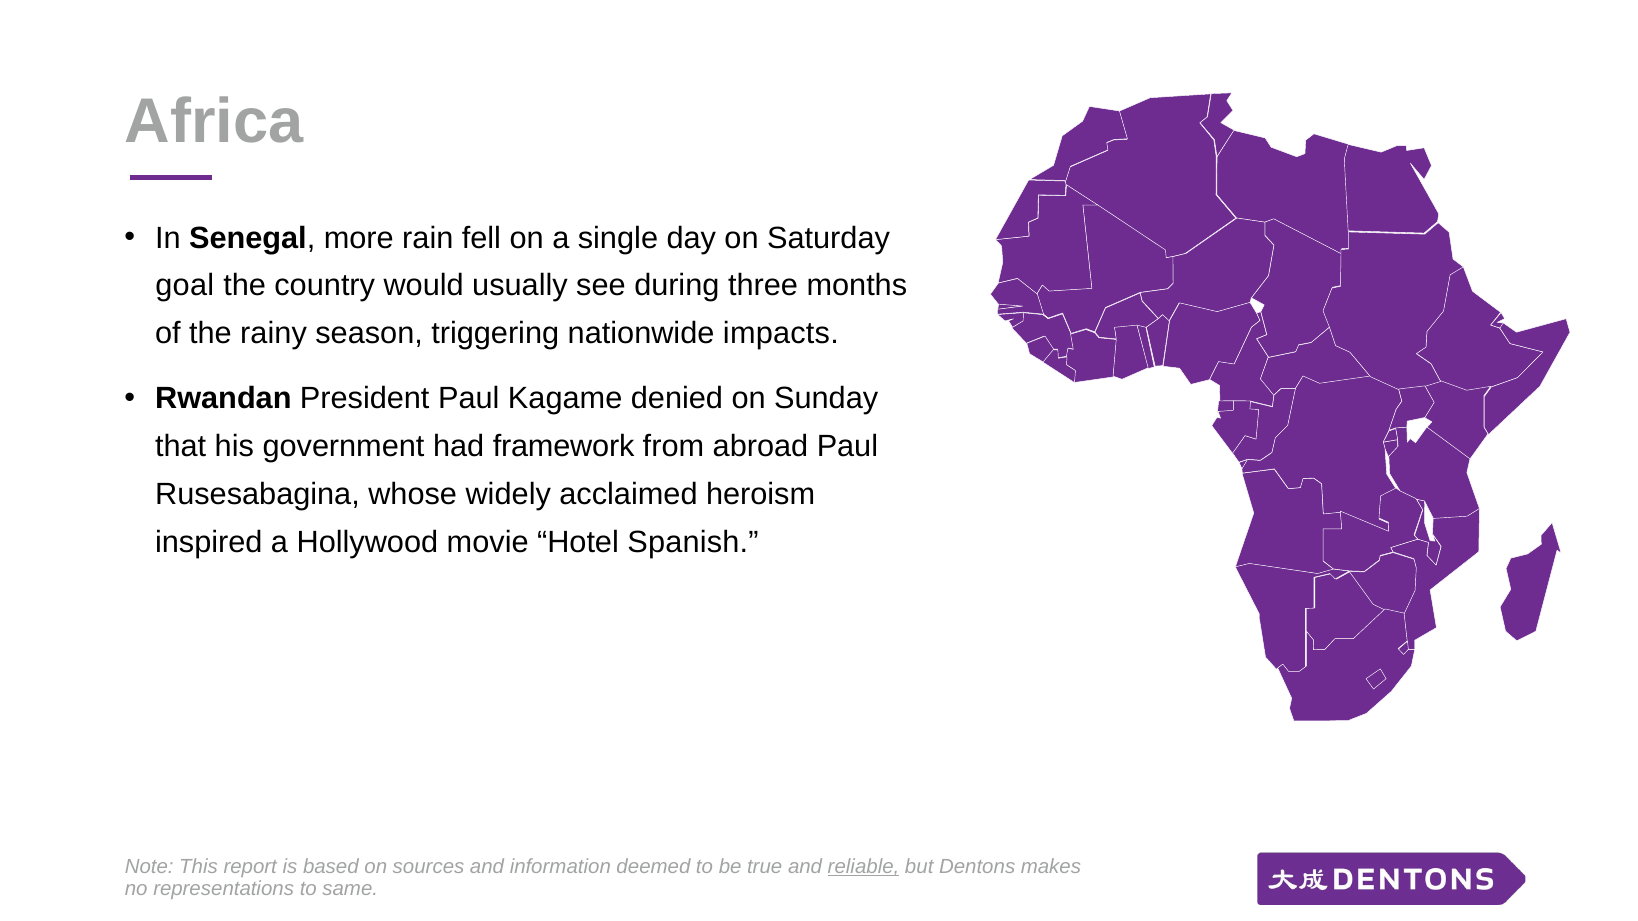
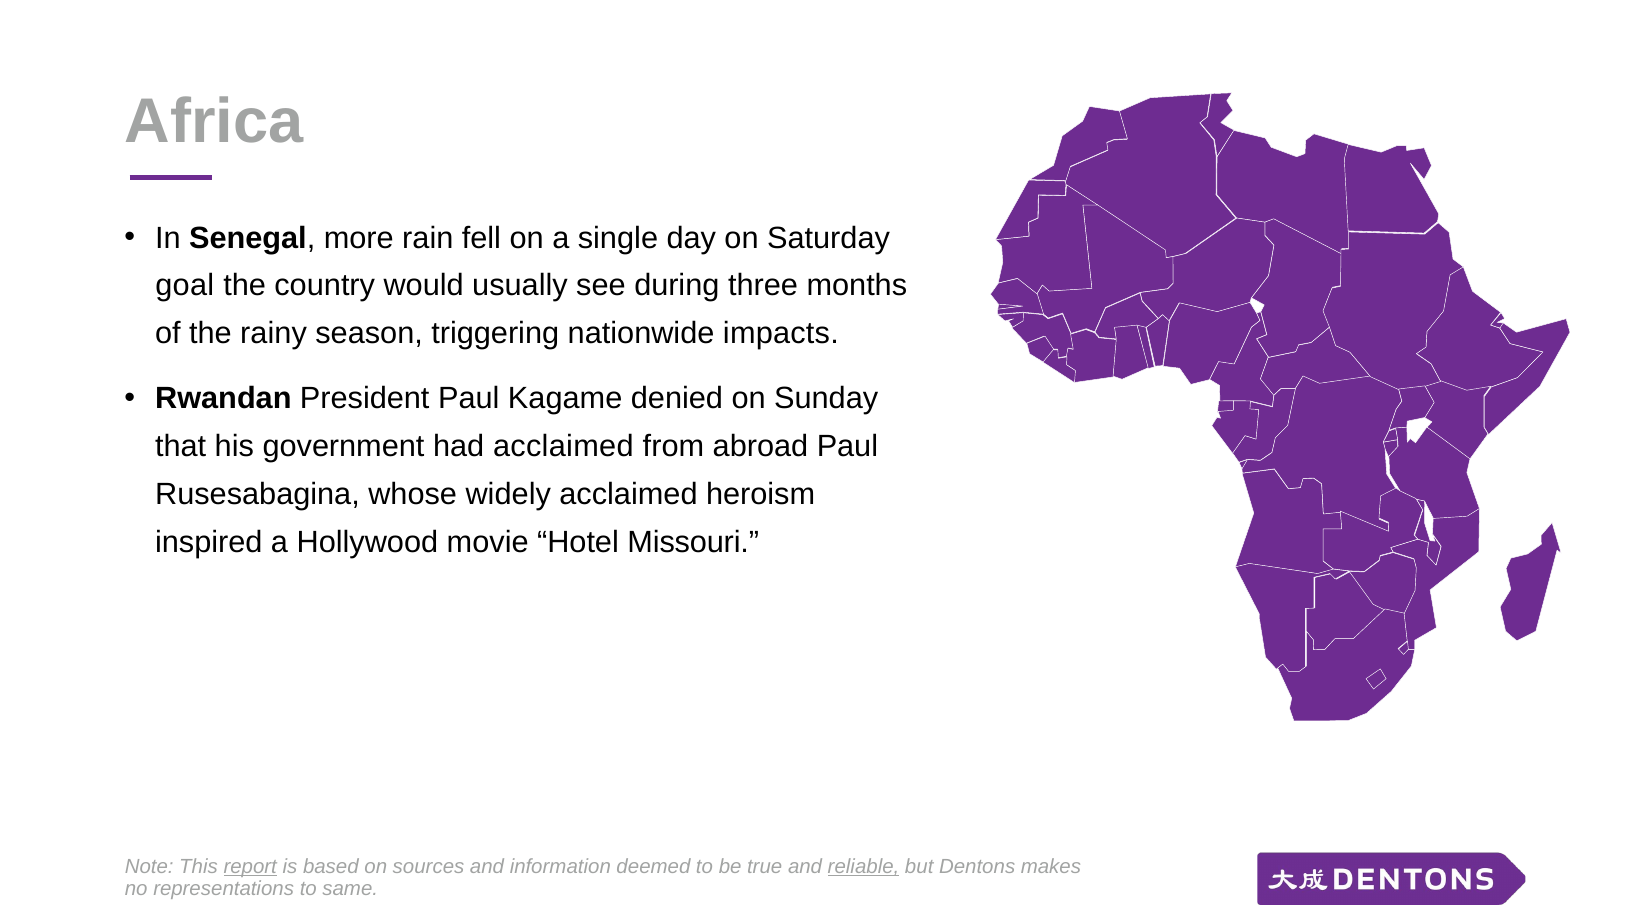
had framework: framework -> acclaimed (563, 447)
Spanish: Spanish -> Missouri (693, 542)
report underline: none -> present (250, 867)
